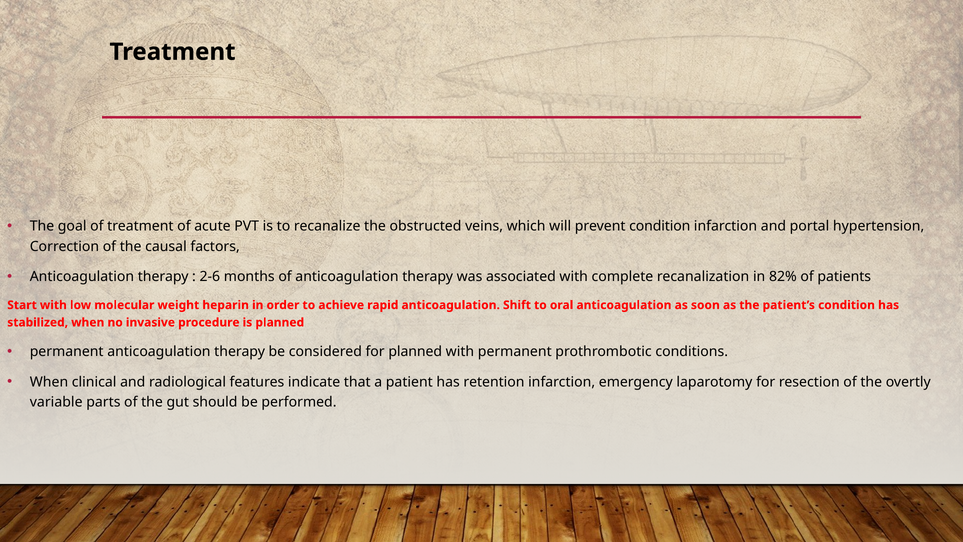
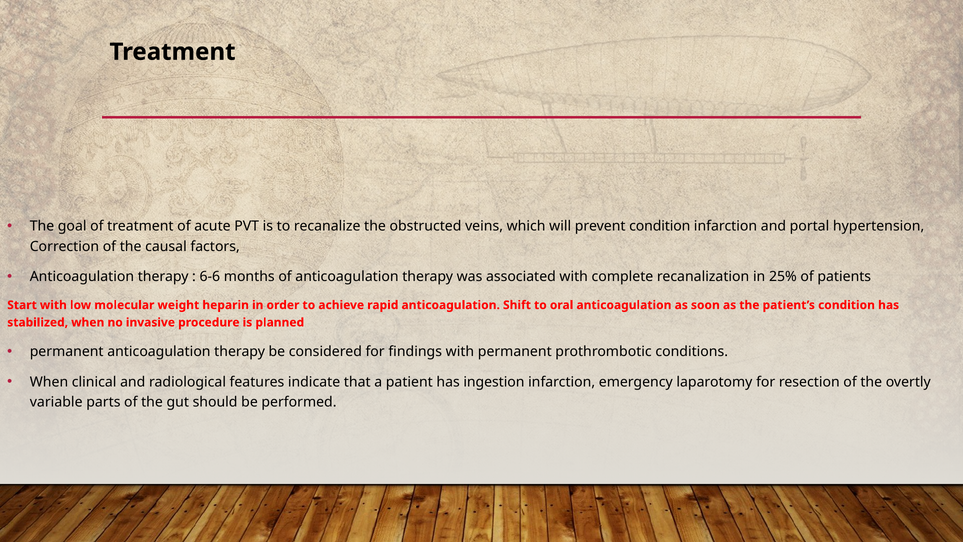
2-6: 2-6 -> 6-6 (210, 277)
82%: 82% -> 25% (783, 277)
for planned: planned -> findings (415, 351)
retention: retention -> ingestion (494, 382)
